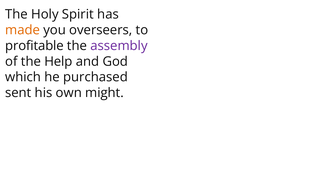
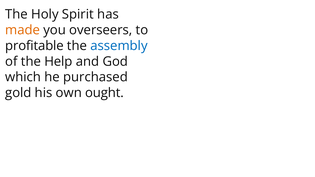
assembly colour: purple -> blue (119, 46)
sent: sent -> gold (18, 93)
might: might -> ought (105, 93)
